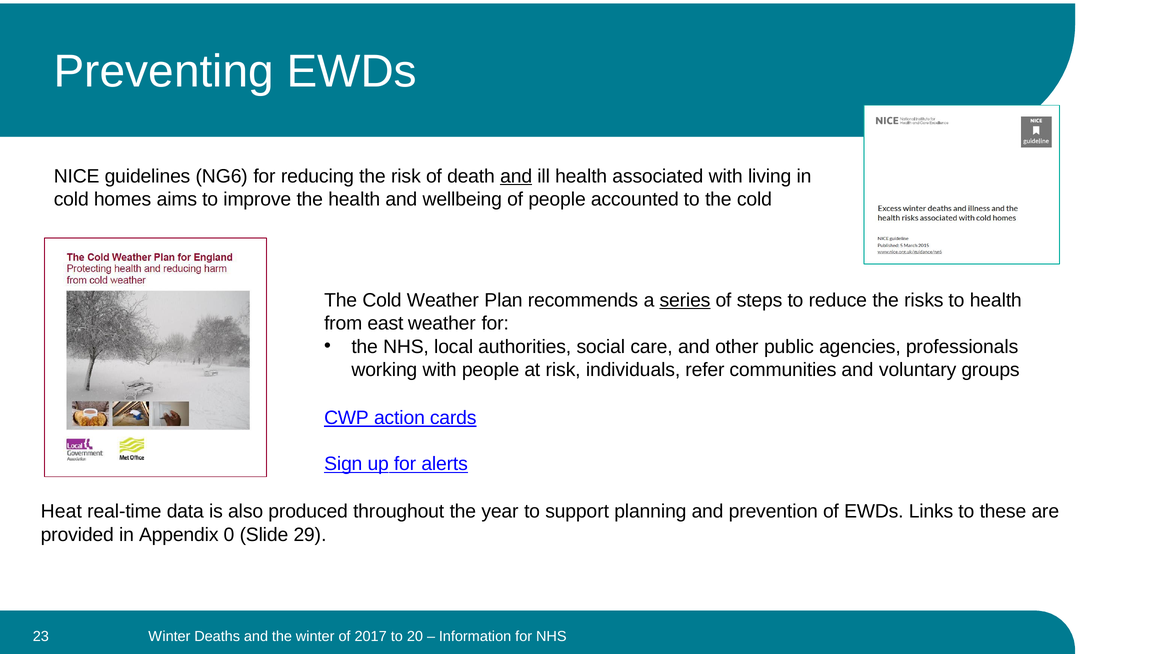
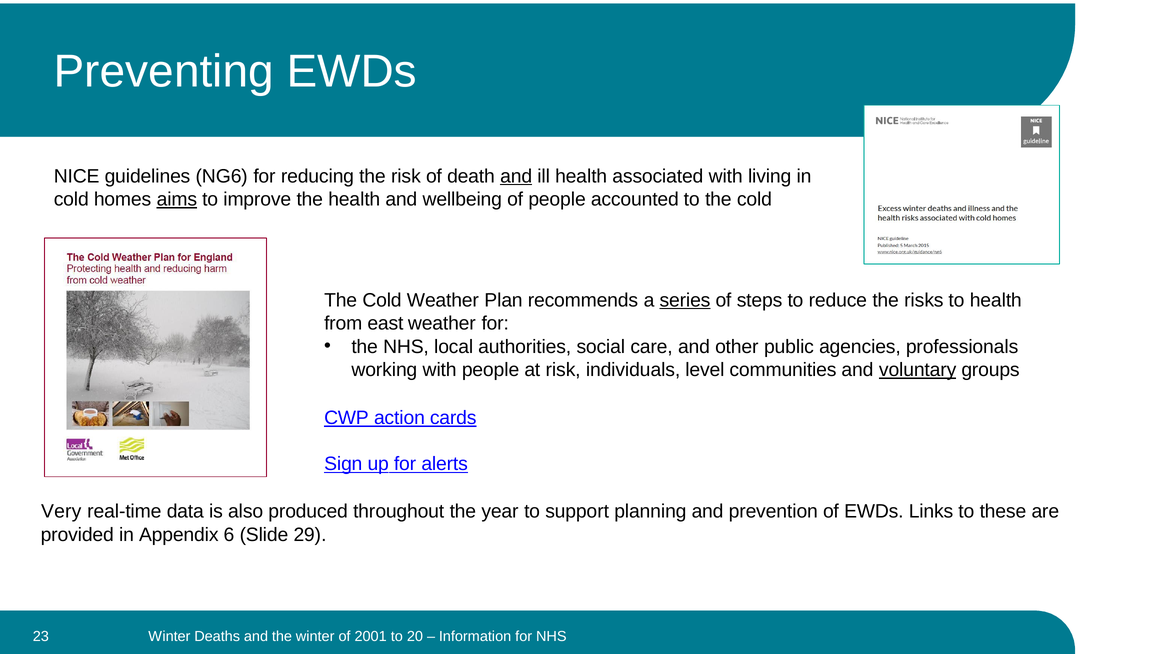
aims underline: none -> present (177, 199)
refer: refer -> level (705, 370)
voluntary underline: none -> present (918, 370)
Heat: Heat -> Very (61, 511)
0: 0 -> 6 (229, 534)
2017: 2017 -> 2001 (371, 636)
